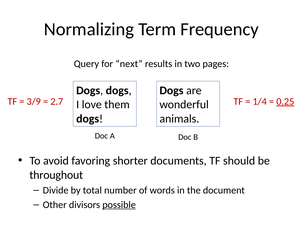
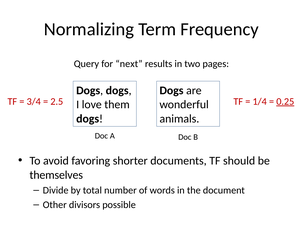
3/9: 3/9 -> 3/4 (34, 102)
2.7: 2.7 -> 2.5 (57, 102)
throughout: throughout -> themselves (56, 175)
possible underline: present -> none (119, 205)
